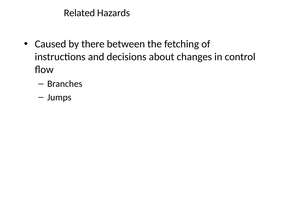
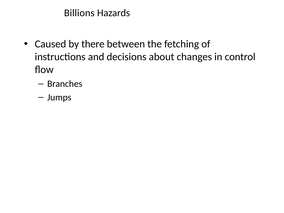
Related: Related -> Billions (79, 13)
